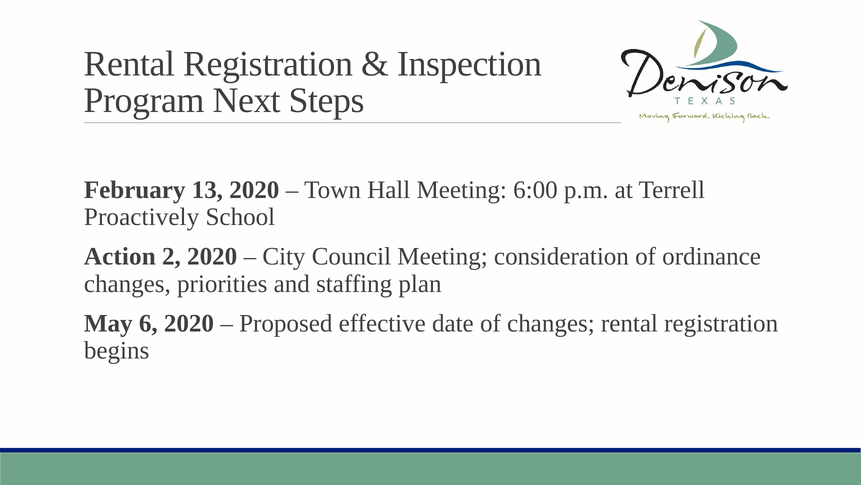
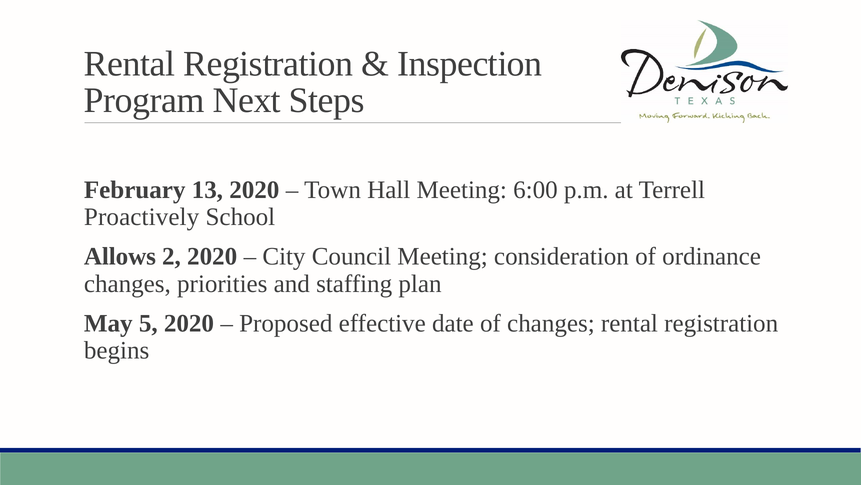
Action: Action -> Allows (120, 256)
6: 6 -> 5 (148, 323)
